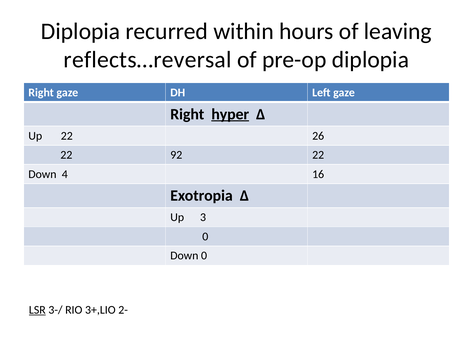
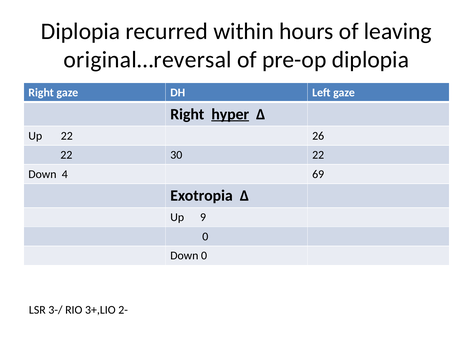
reflects…reversal: reflects…reversal -> original…reversal (148, 60)
92: 92 -> 30 (176, 155)
16: 16 -> 69 (318, 174)
3: 3 -> 9 (203, 217)
LSR underline: present -> none (37, 310)
